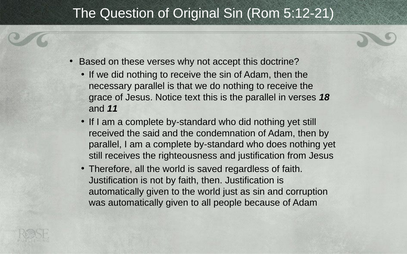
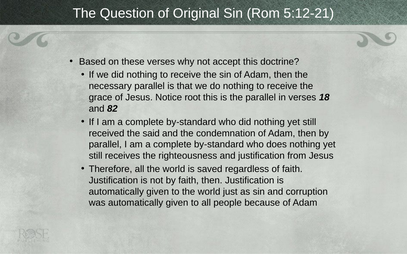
text: text -> root (193, 98)
11: 11 -> 82 (112, 109)
